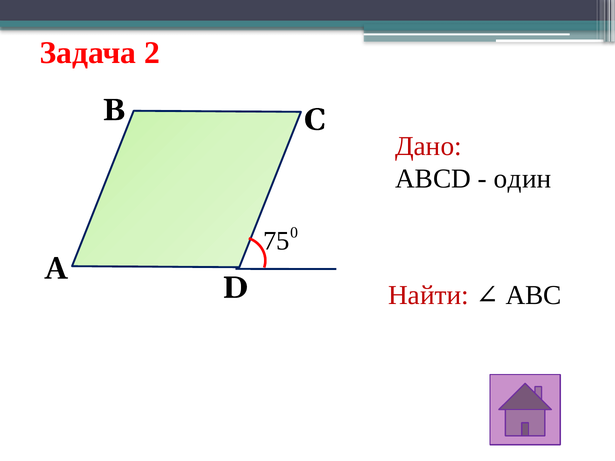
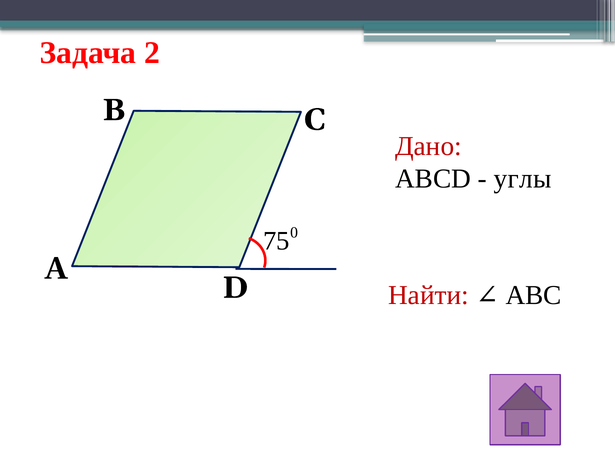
один: один -> углы (523, 179)
